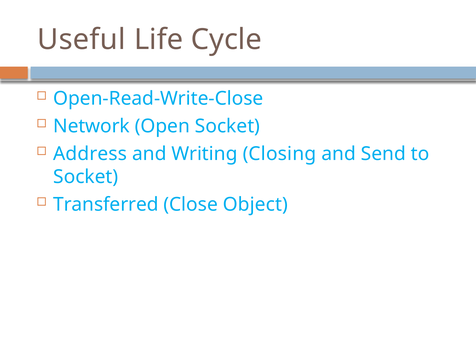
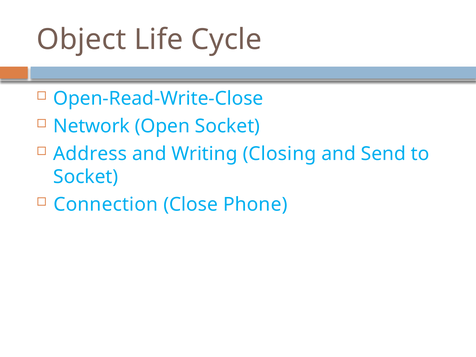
Useful: Useful -> Object (81, 40)
Transferred: Transferred -> Connection (106, 204)
Object: Object -> Phone (255, 204)
